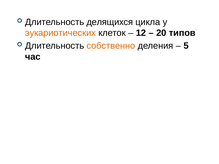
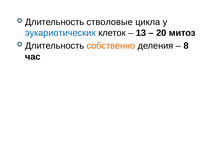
делящихся: делящихся -> стволовые (110, 22)
эукариотических colour: orange -> blue (60, 33)
12: 12 -> 13 (141, 33)
типов: типов -> митоз (182, 33)
5: 5 -> 8 (186, 46)
